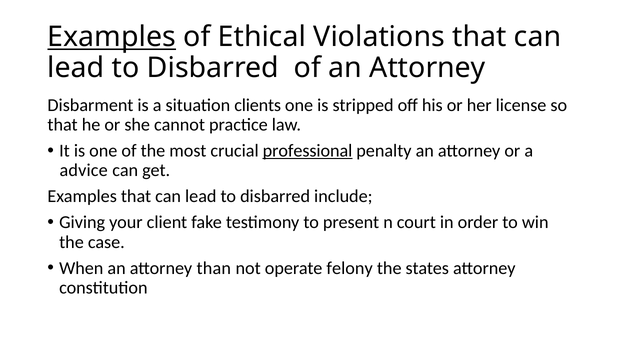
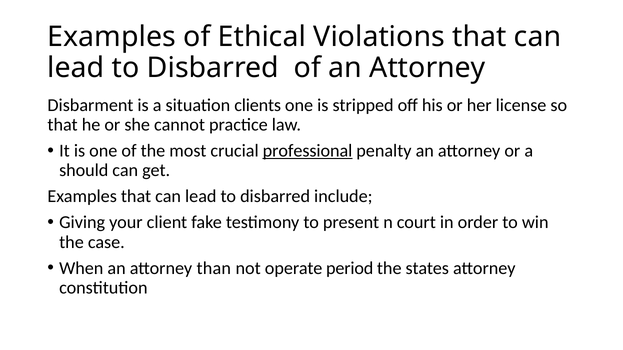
Examples underline: present -> none (112, 37)
advice: advice -> should (84, 171)
felony: felony -> period (350, 268)
